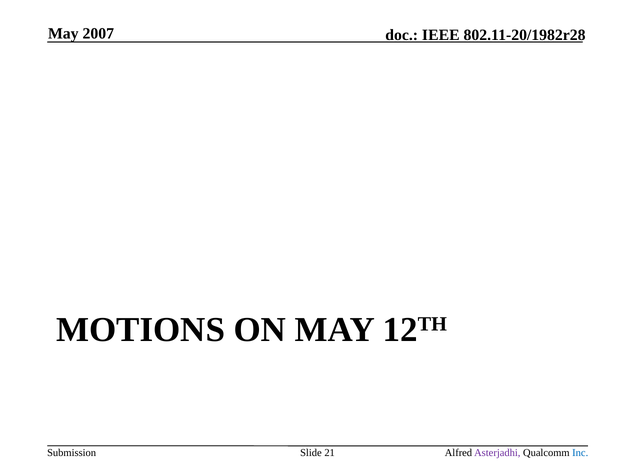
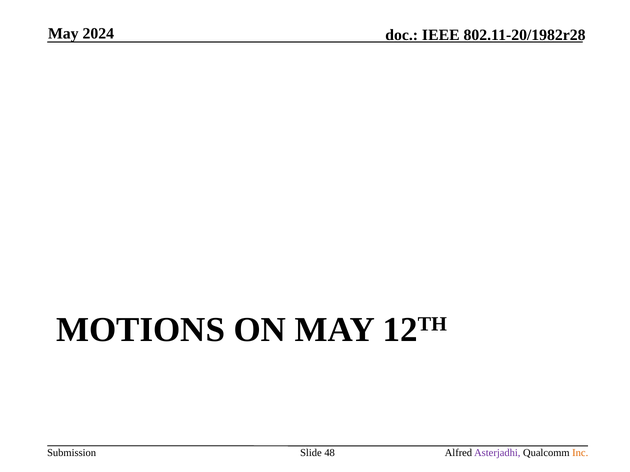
2007: 2007 -> 2024 (98, 33)
21: 21 -> 48 (330, 453)
Inc colour: blue -> orange (580, 453)
